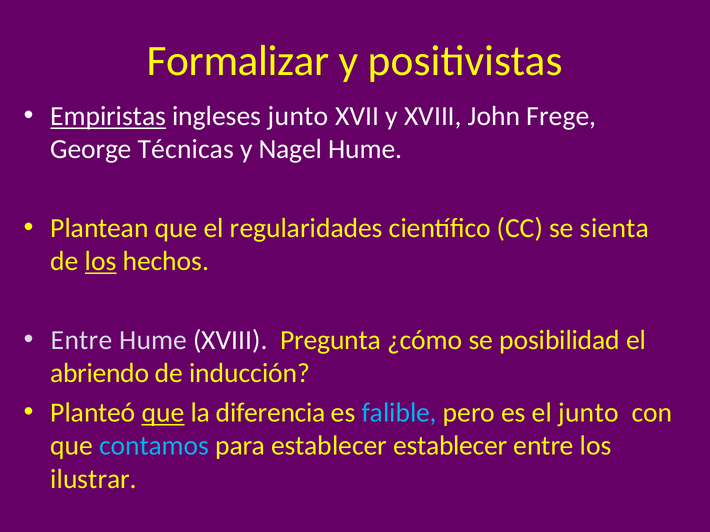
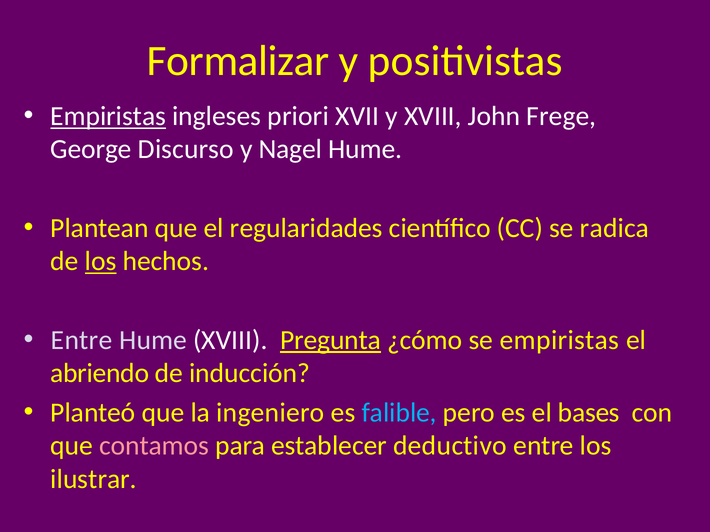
ingleses junto: junto -> priori (298, 116)
Técnicas: Técnicas -> Discurso (186, 149)
sienta: sienta -> radica (615, 228)
Pregunta underline: none -> present (331, 341)
se posibilidad: posibilidad -> empiristas (559, 341)
que underline: present -> none (163, 413)
diferencia: diferencia -> ingeniero (270, 413)
el junto: junto -> bases (589, 413)
contamos colour: light blue -> pink (154, 446)
establecer establecer: establecer -> deductivo (450, 446)
